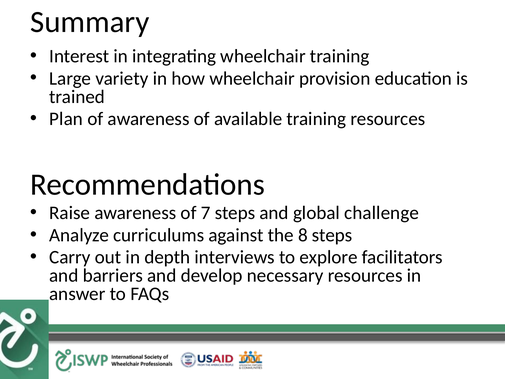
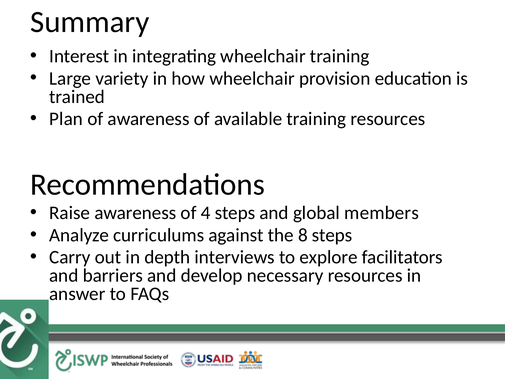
7: 7 -> 4 (206, 213)
challenge: challenge -> members (382, 213)
